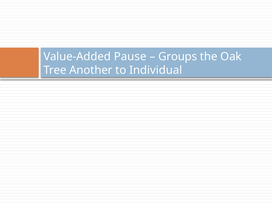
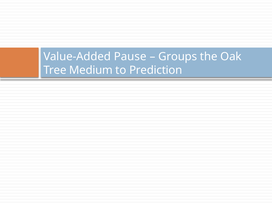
Another: Another -> Medium (91, 70)
Individual: Individual -> Prediction (156, 70)
